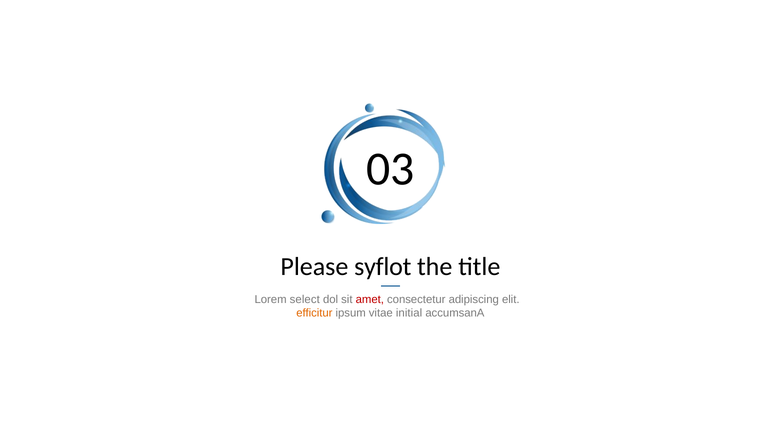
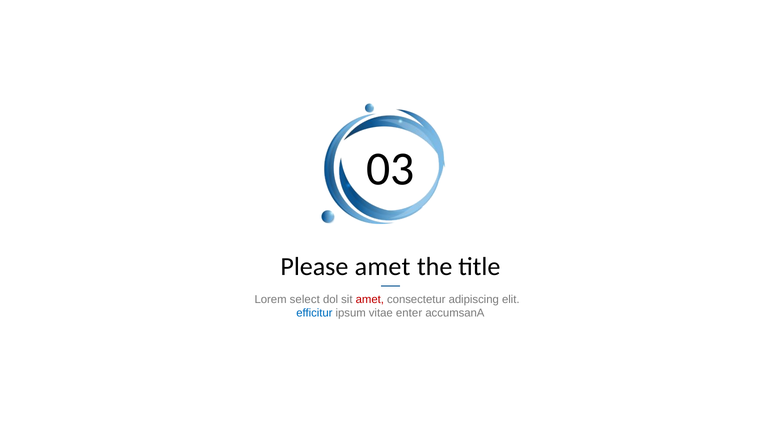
Please syflot: syflot -> amet (383, 267)
efficitur colour: orange -> blue (314, 313)
initial: initial -> enter (409, 313)
